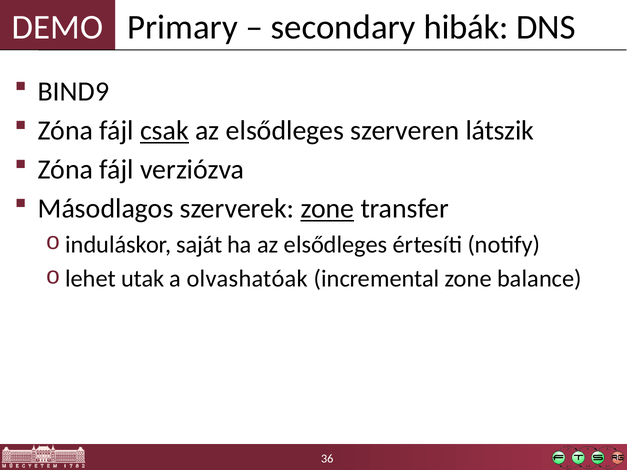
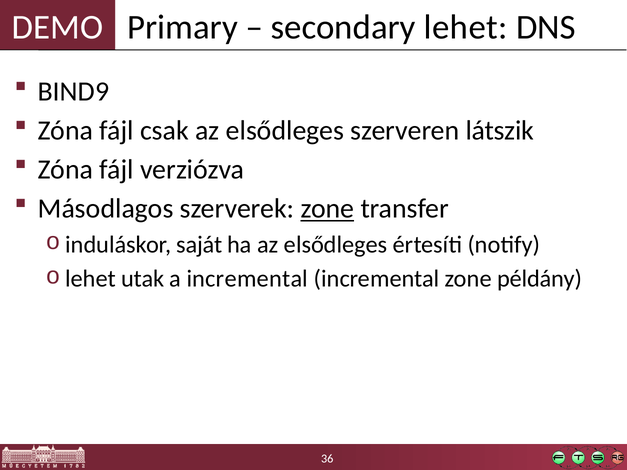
secondary hibák: hibák -> lehet (466, 27)
csak underline: present -> none (164, 131)
a olvashatóak: olvashatóak -> incremental (247, 279)
balance: balance -> példány (540, 279)
